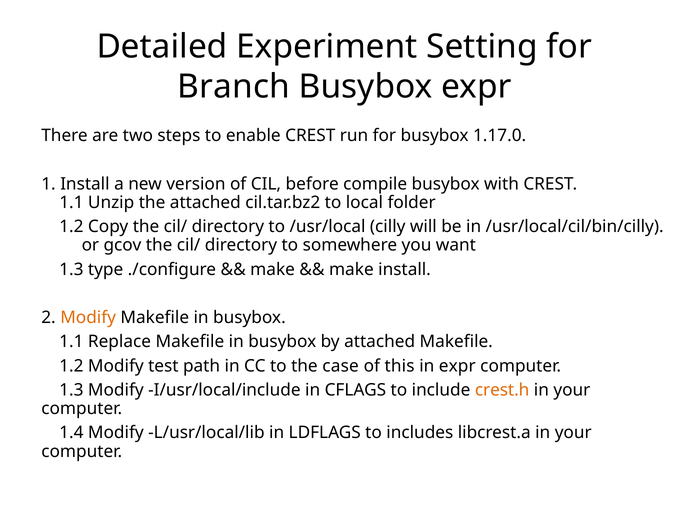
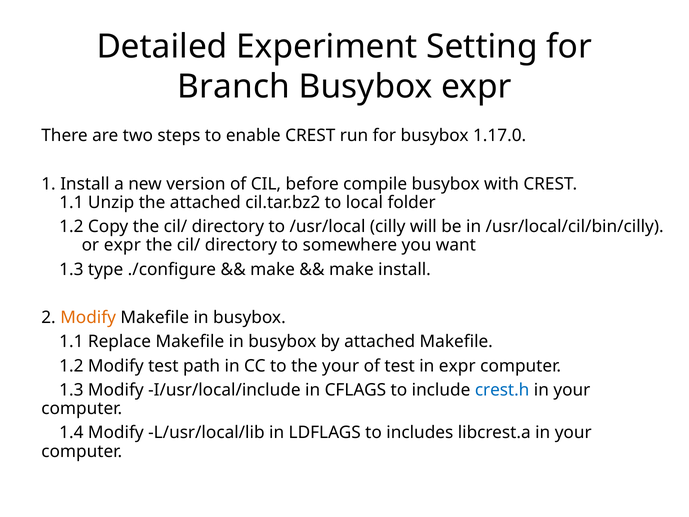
or gcov: gcov -> expr (122, 245)
the case: case -> your (341, 366)
of this: this -> test (400, 366)
crest.h colour: orange -> blue (502, 390)
